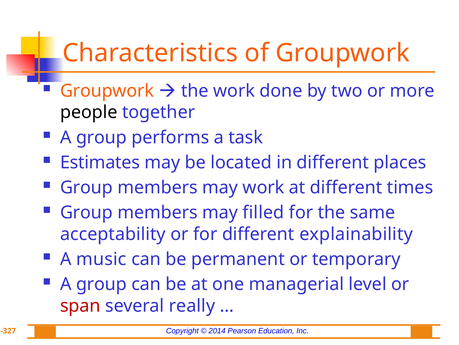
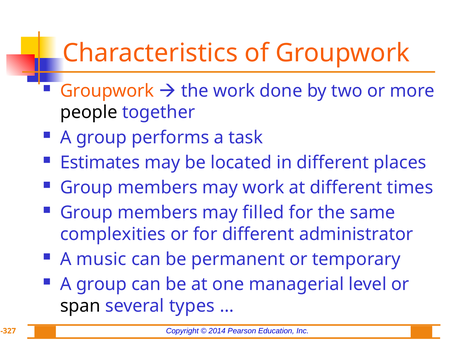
acceptability: acceptability -> complexities (113, 234)
explainability: explainability -> administrator (356, 234)
span colour: red -> black (80, 305)
really: really -> types (192, 305)
